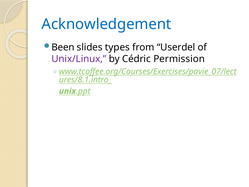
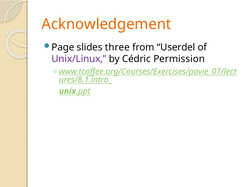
Acknowledgement colour: blue -> orange (106, 24)
Been: Been -> Page (63, 47)
types: types -> three (117, 47)
